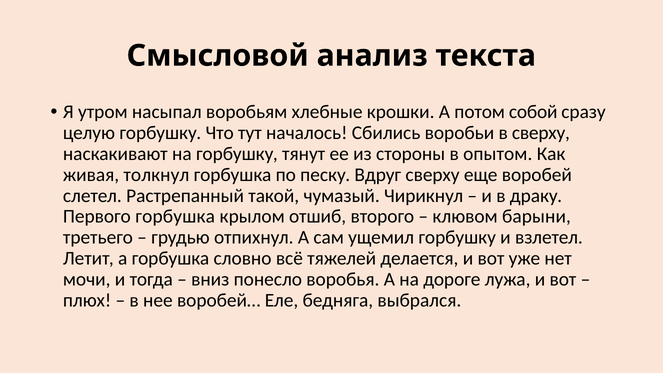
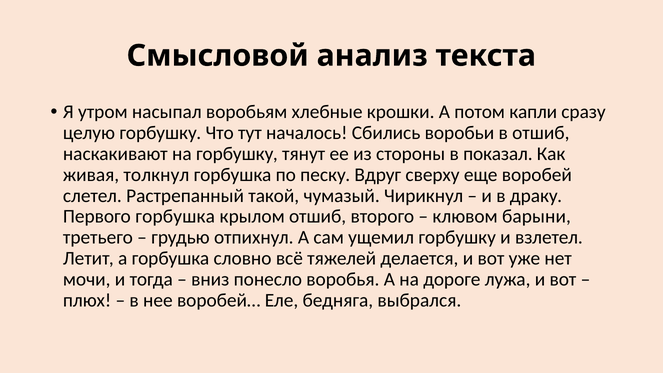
собой: собой -> капли (533, 112)
в сверху: сверху -> отшиб (541, 133)
опытом: опытом -> показал (498, 154)
